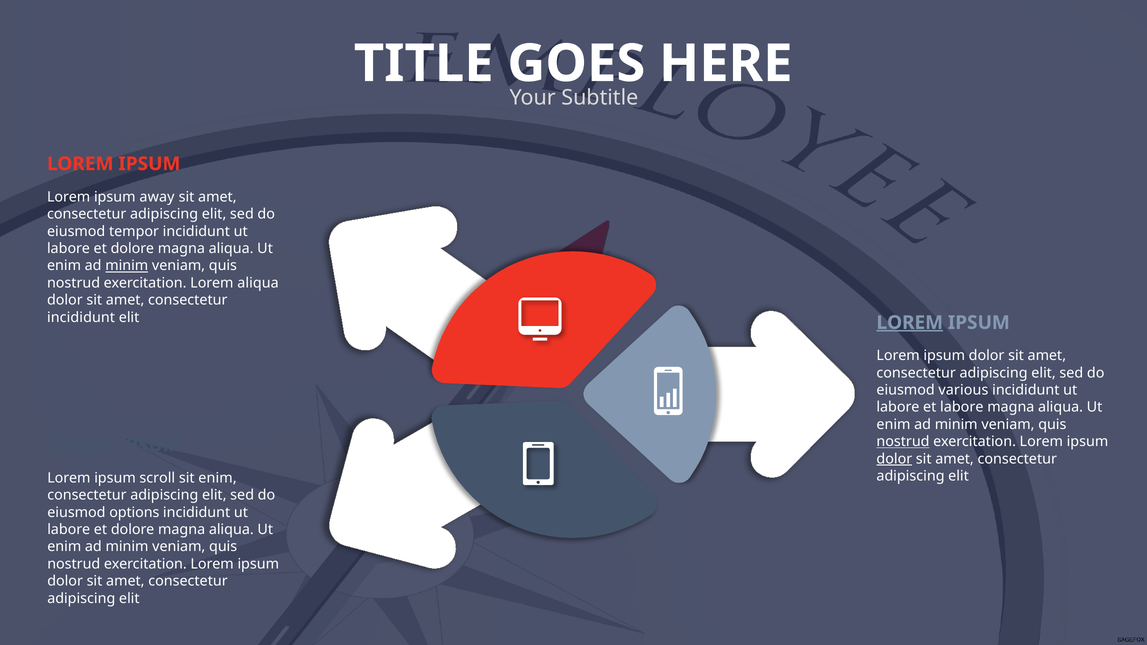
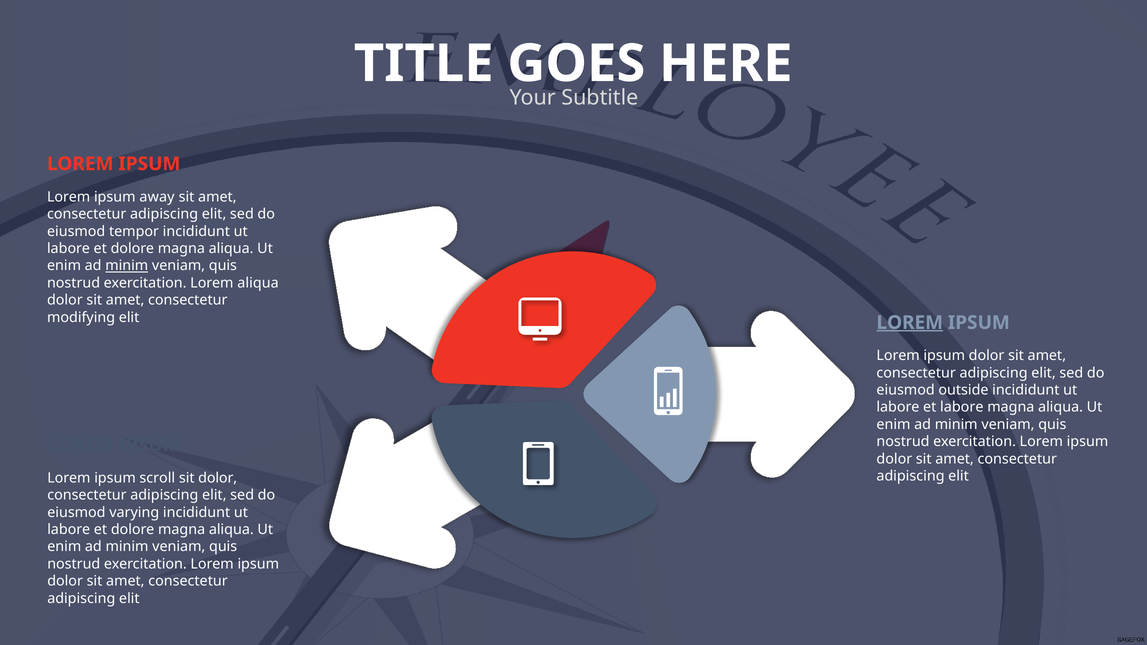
incididunt: incididunt -> modifying (81, 317)
various: various -> outside (963, 390)
nostrud underline: present -> none (903, 442)
dolor underline: present -> none (894, 459)
sit enim: enim -> dolor (218, 478)
options: options -> varying (134, 512)
